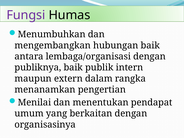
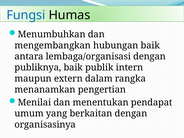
Fungsi colour: purple -> blue (26, 15)
